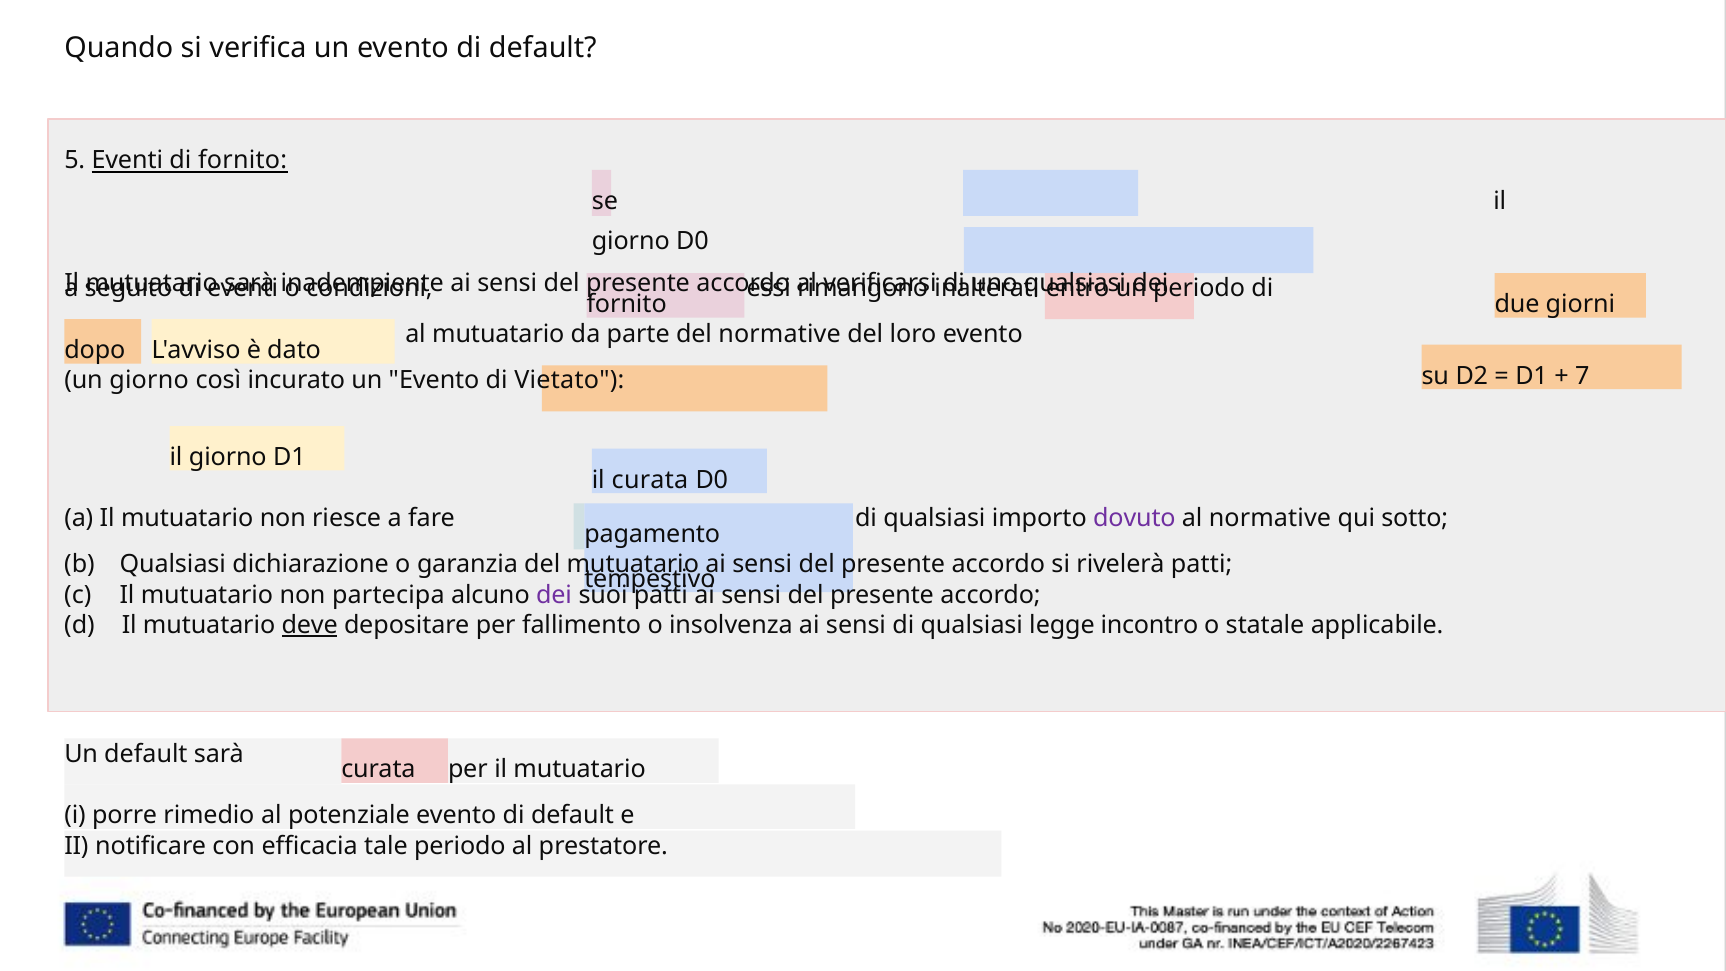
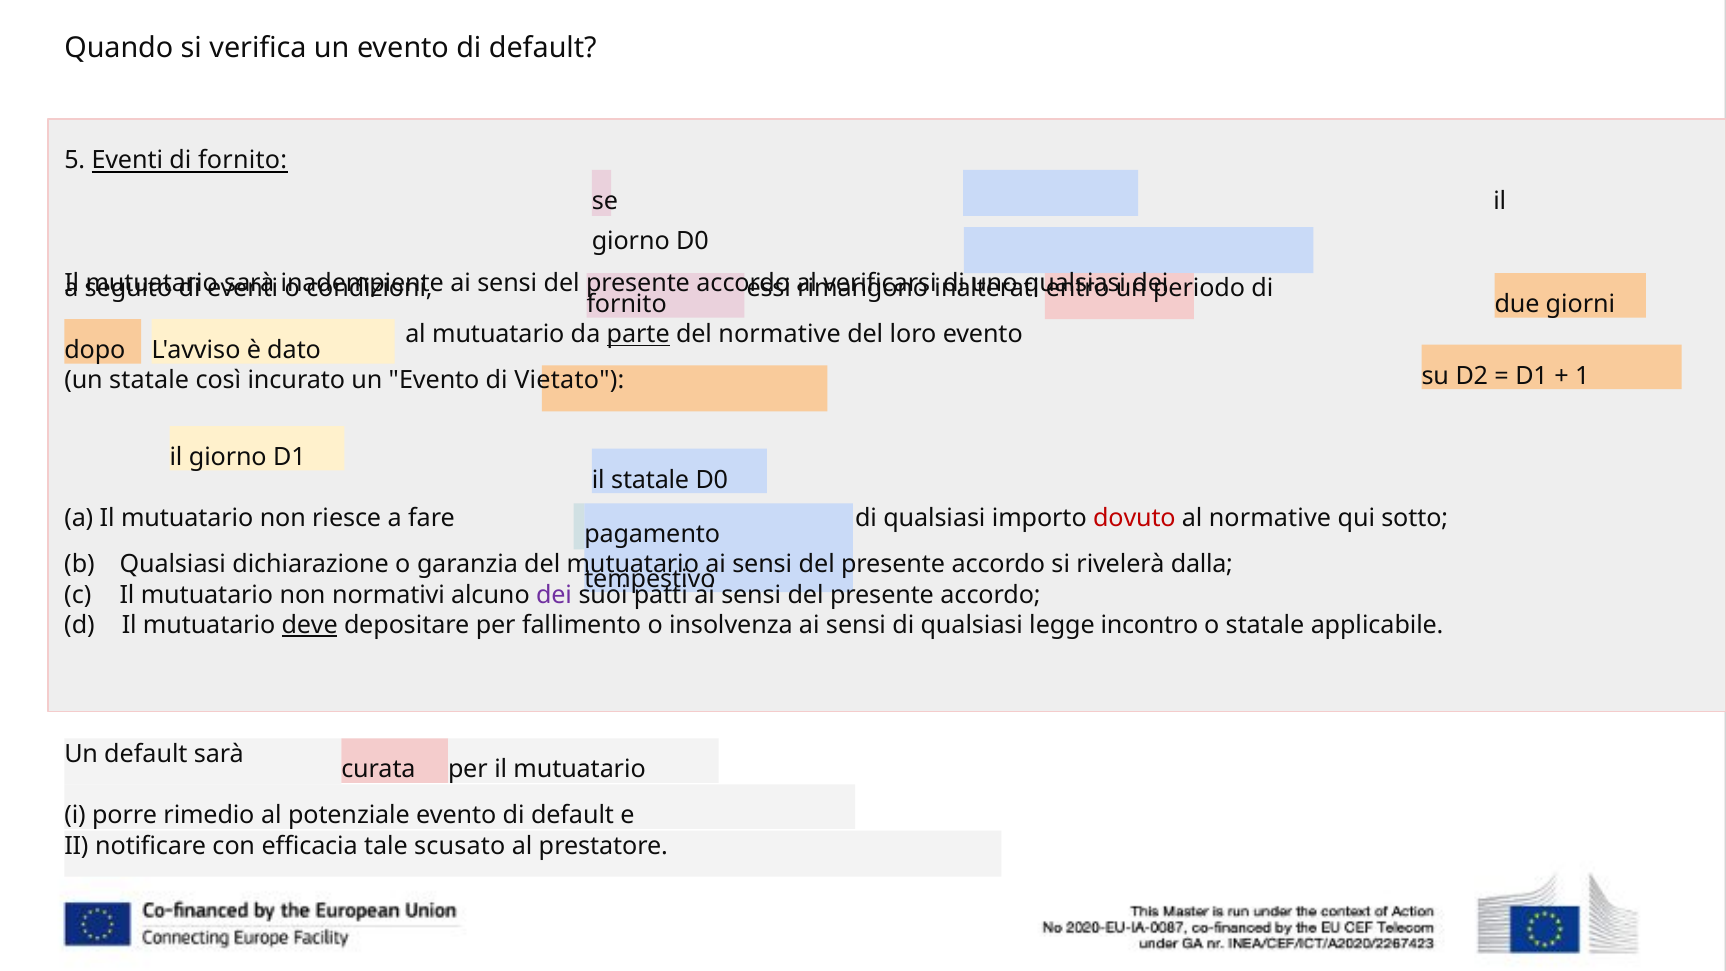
parte underline: none -> present (638, 335)
7: 7 -> 1 (1582, 376)
un giorno: giorno -> statale (149, 381)
il curata: curata -> statale (650, 480)
dovuto colour: purple -> red (1134, 519)
rivelerà patti: patti -> dalla (1202, 565)
partecipa: partecipa -> normativi (388, 595)
tale periodo: periodo -> scusato (460, 846)
